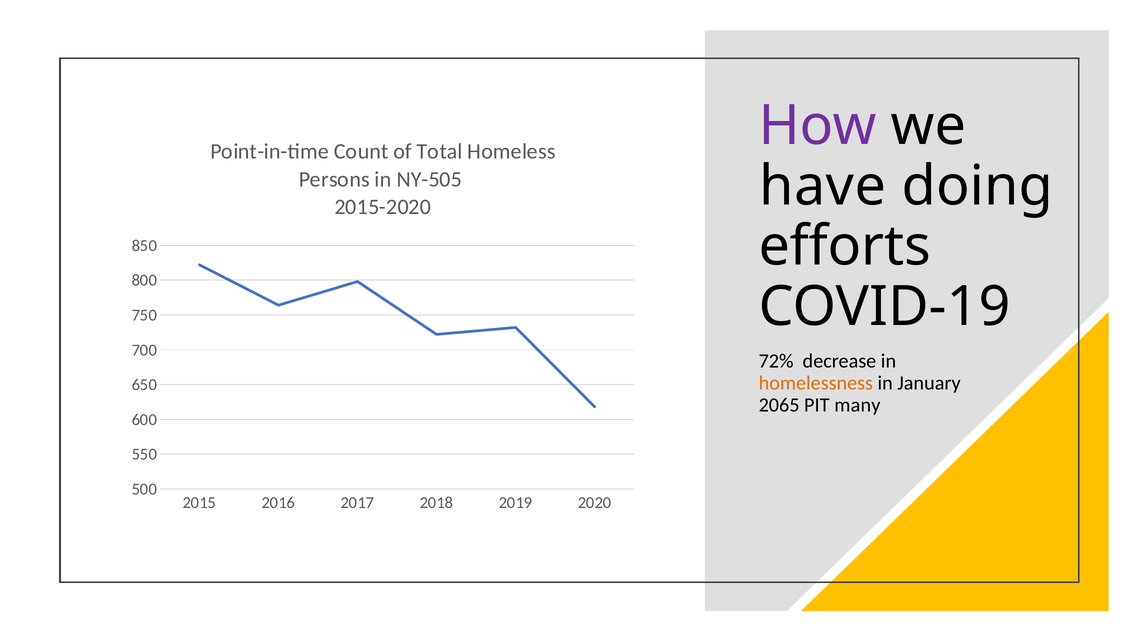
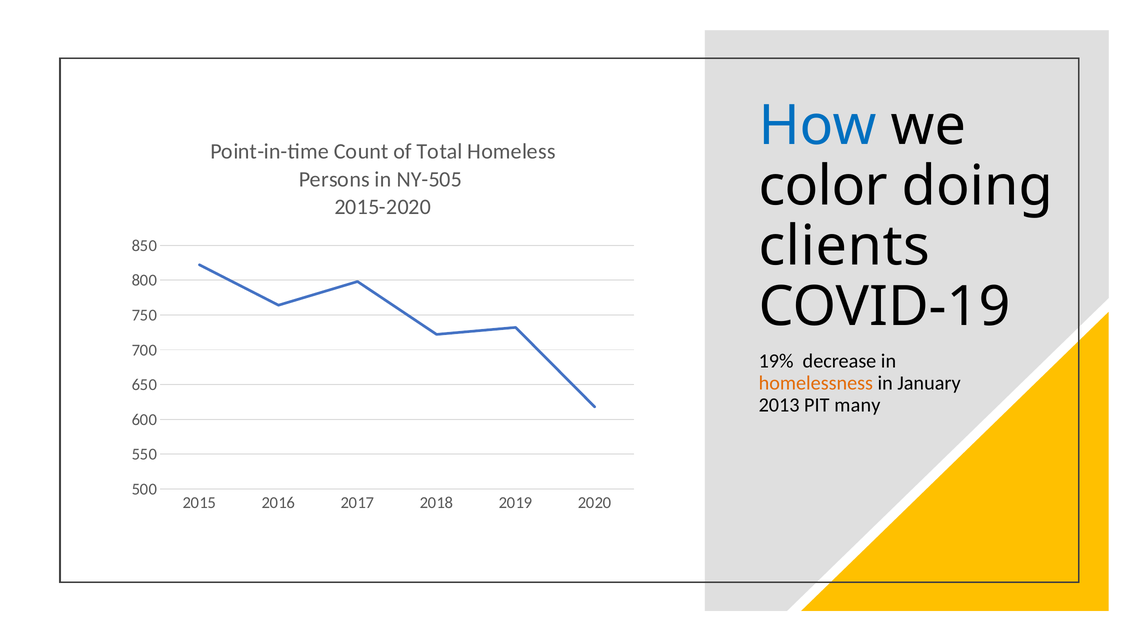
How colour: purple -> blue (818, 126)
have: have -> color (823, 186)
efforts: efforts -> clients (844, 246)
72%: 72% -> 19% (776, 361)
2065: 2065 -> 2013 (779, 405)
